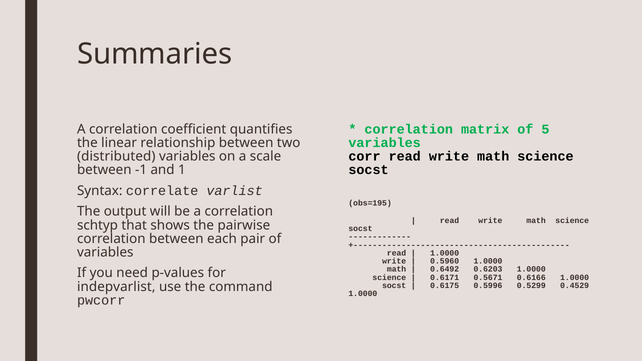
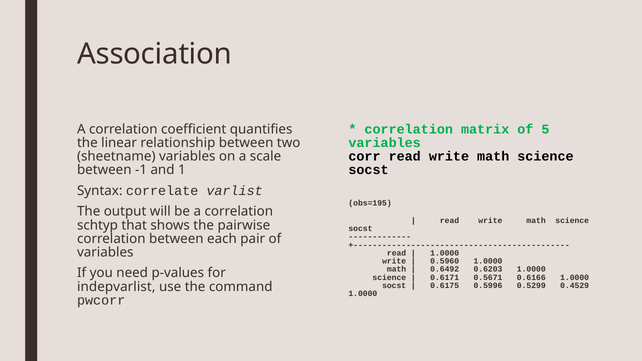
Summaries: Summaries -> Association (155, 54)
distributed: distributed -> sheetname (116, 156)
